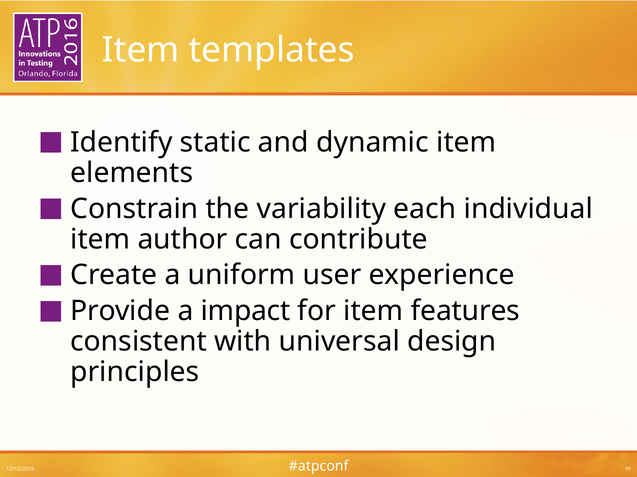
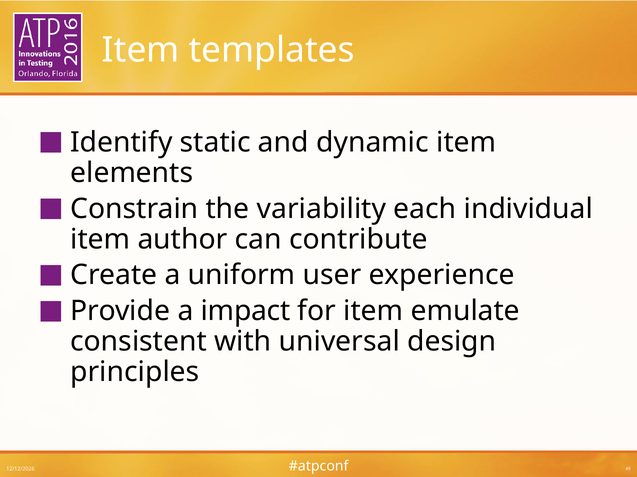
features: features -> emulate (465, 311)
